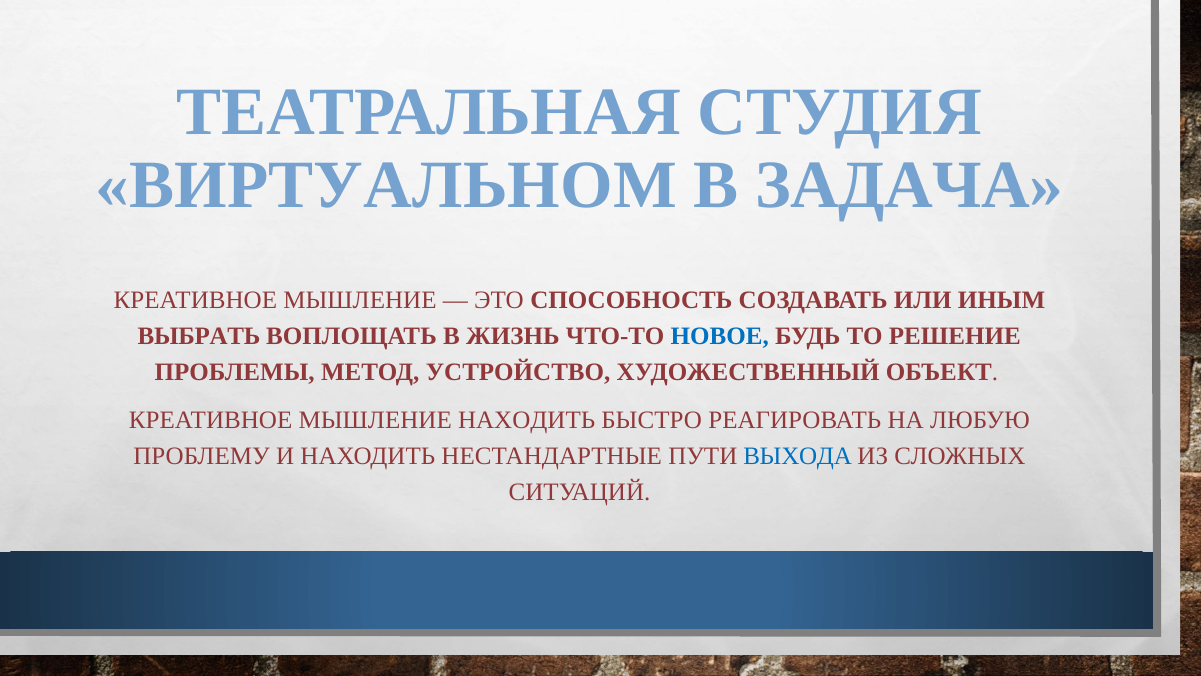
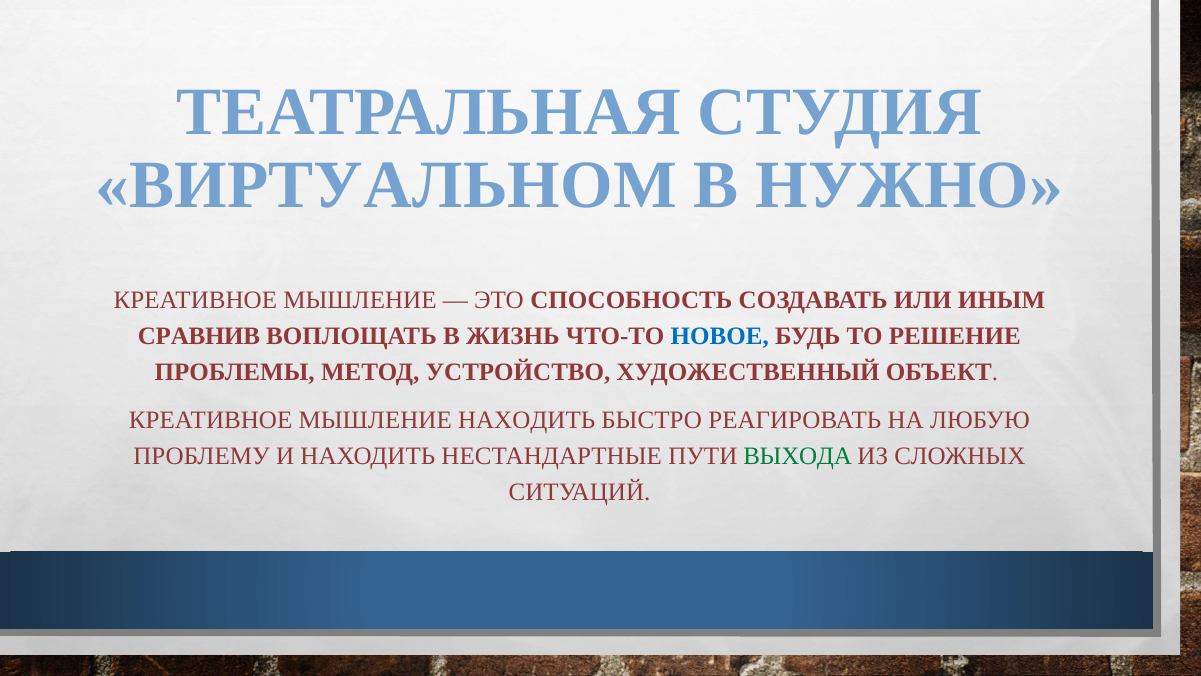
ЗАДАЧА: ЗАДАЧА -> НУЖНО (909, 185)
ВЫБРАТЬ: ВЫБРАТЬ -> СРАВНИВ (199, 336)
ВЫХОДА colour: blue -> green (798, 456)
